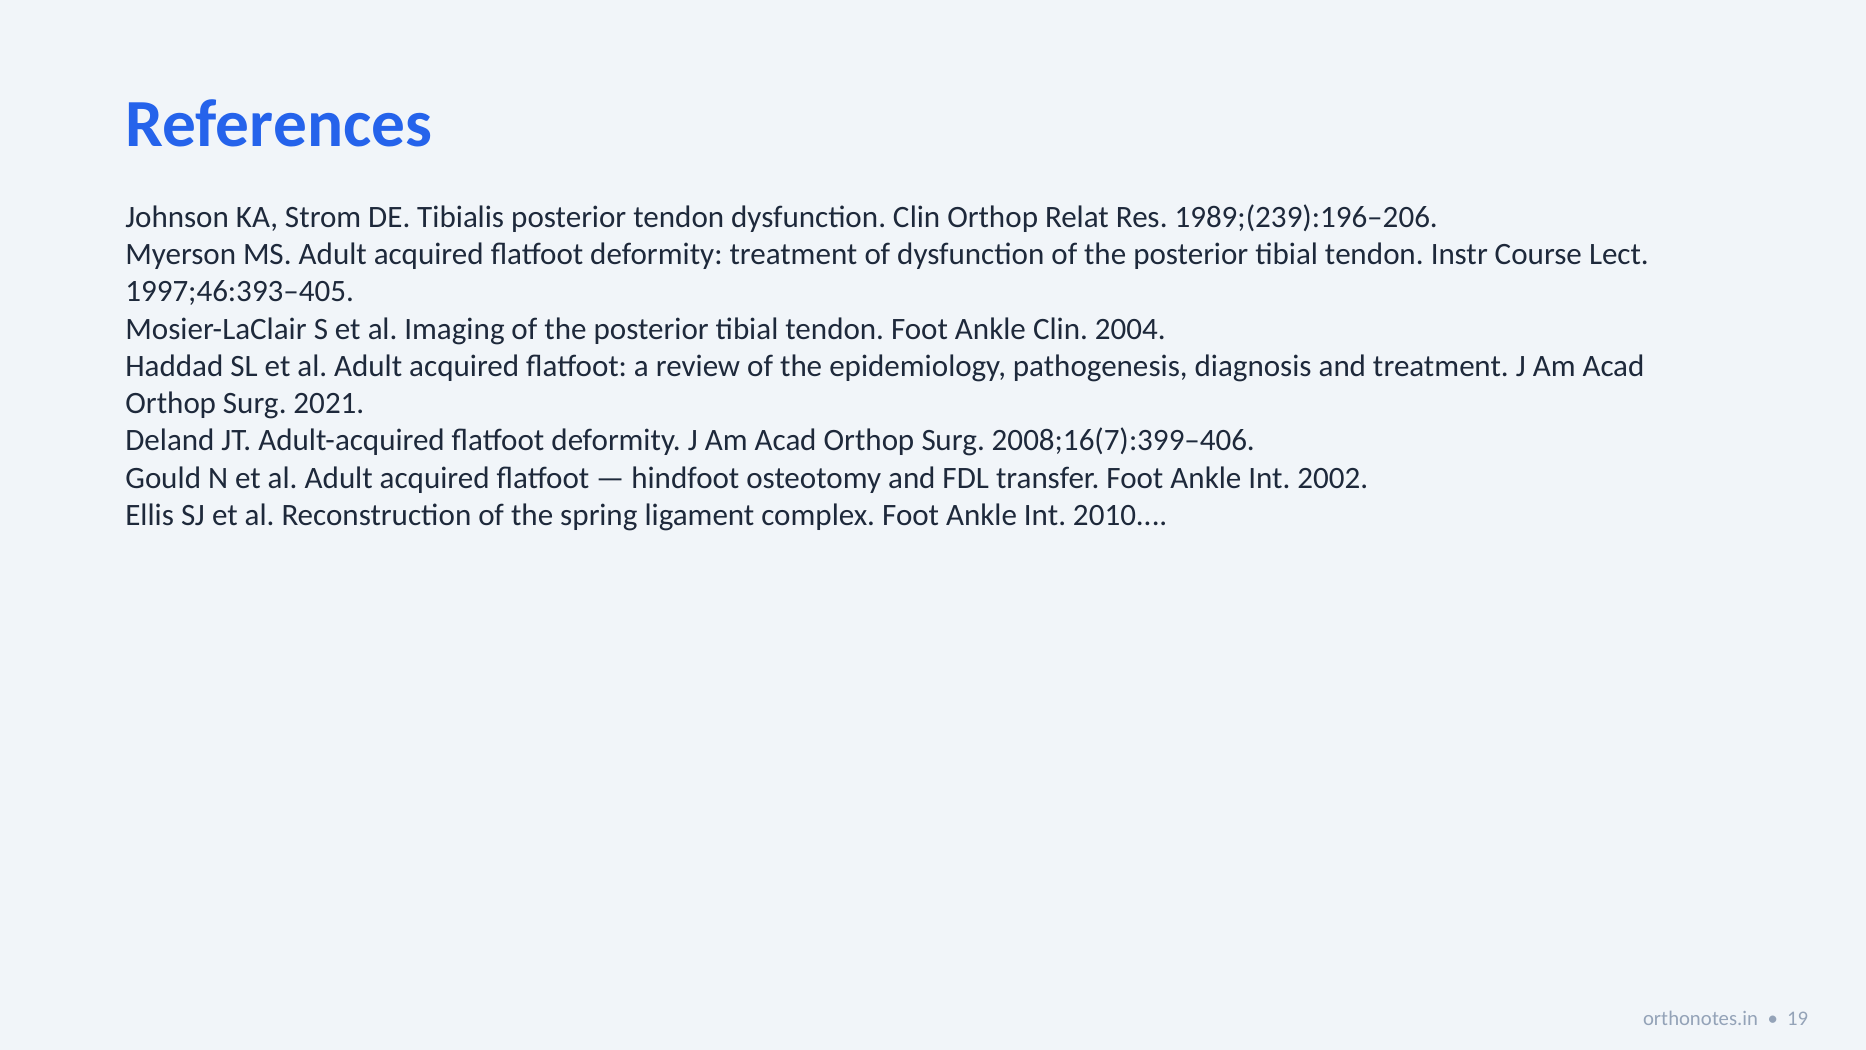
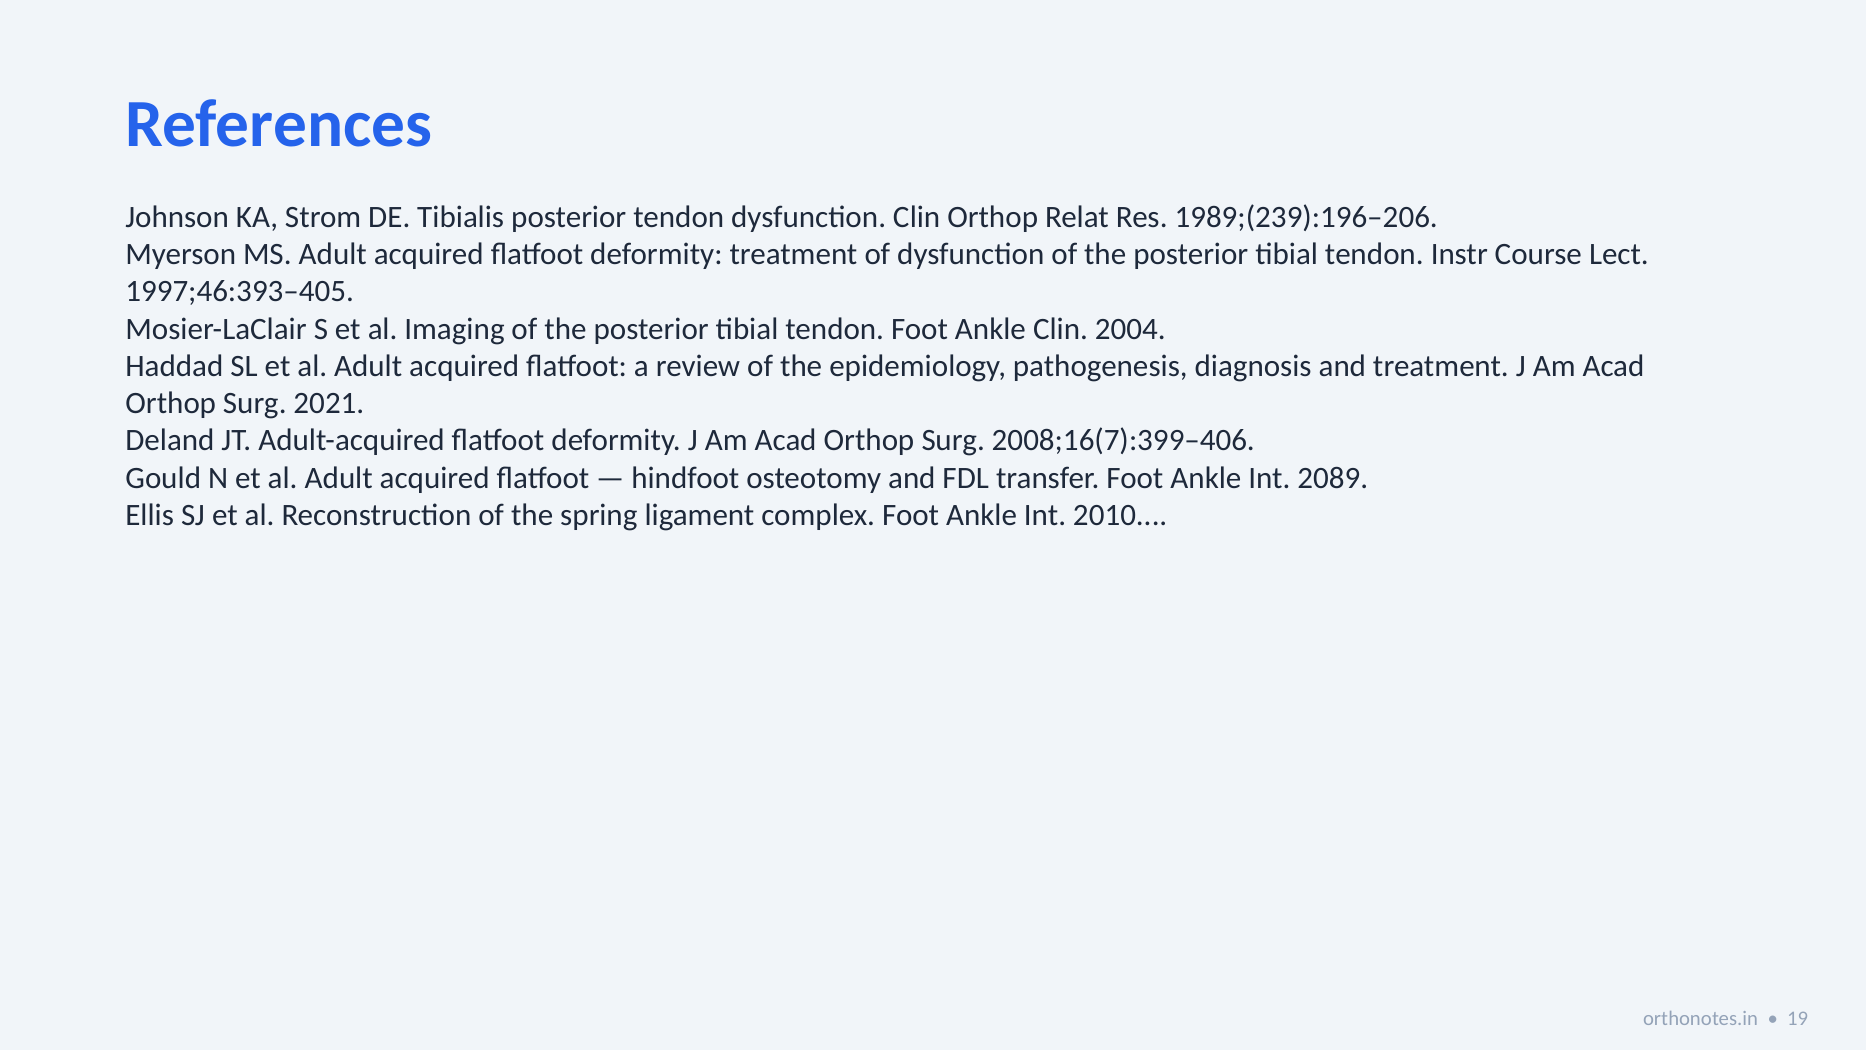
2002: 2002 -> 2089 (1333, 478)
